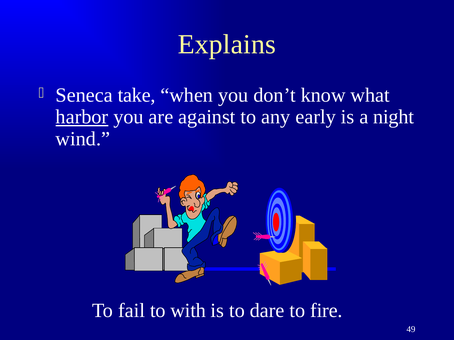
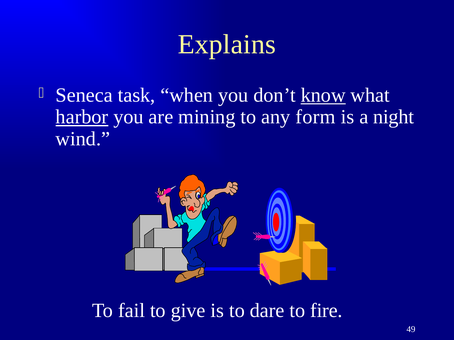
take: take -> task (137, 95)
know underline: none -> present (323, 95)
against: against -> mining (207, 117)
early: early -> form (316, 117)
with: with -> give (188, 311)
